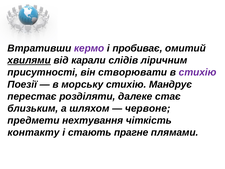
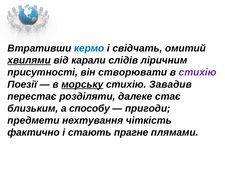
кермо colour: purple -> blue (89, 48)
пробиває: пробиває -> свідчать (137, 48)
морську underline: none -> present (82, 84)
Мандрує: Мандрує -> Завадив (170, 84)
шляхом: шляхом -> способу (89, 108)
червоне: червоне -> пригоди (148, 108)
контакту: контакту -> фактично (34, 132)
